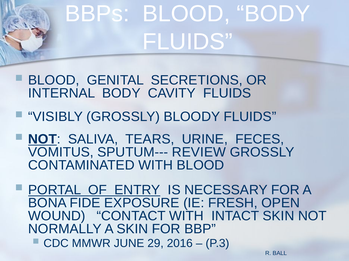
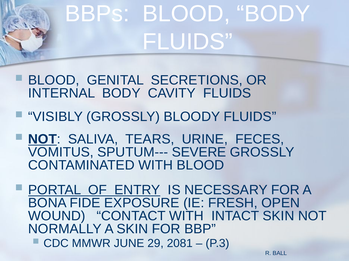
REVIEW: REVIEW -> SEVERE (199, 153)
2016: 2016 -> 2081 (180, 244)
